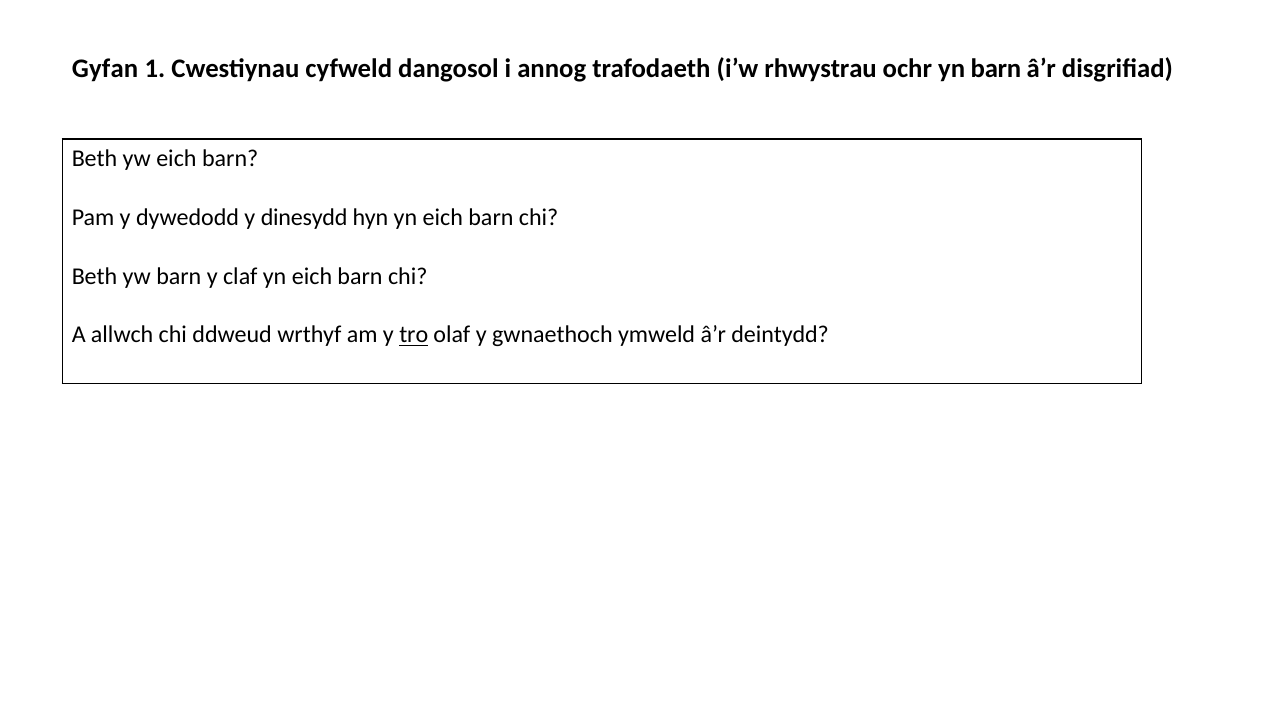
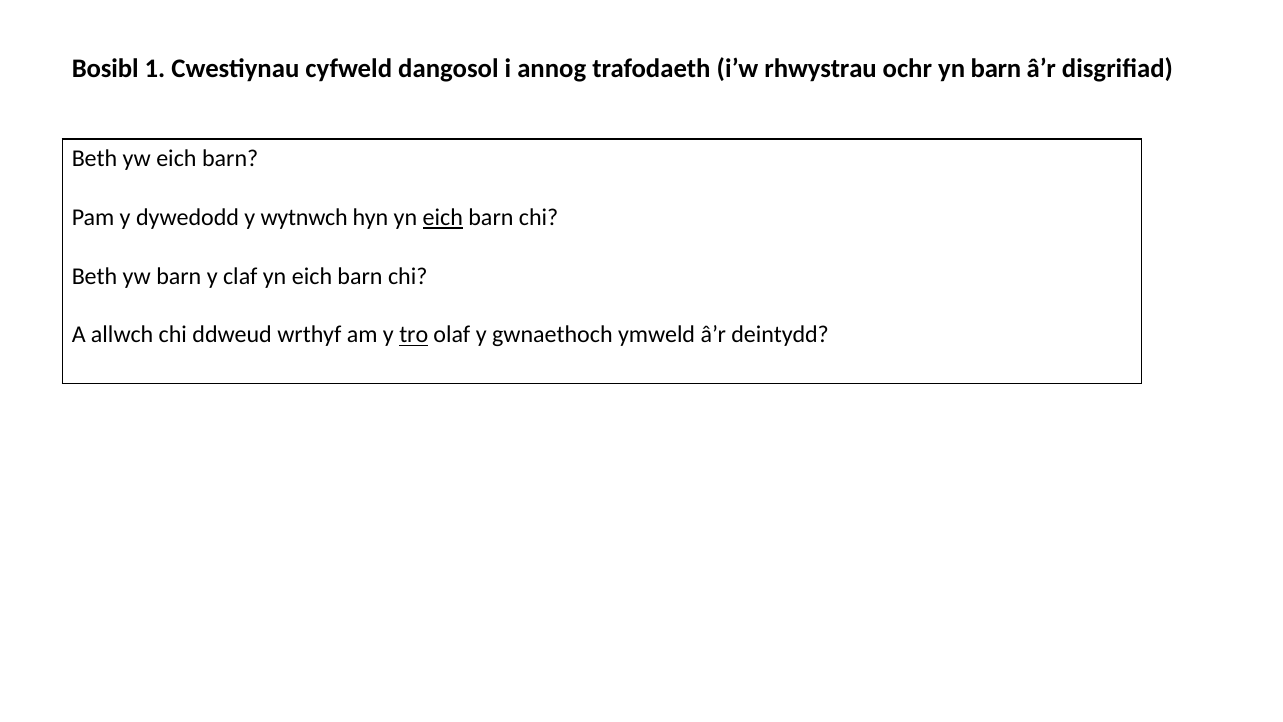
Gyfan: Gyfan -> Bosibl (105, 69)
dinesydd: dinesydd -> wytnwch (304, 217)
eich underline: none -> present (443, 217)
